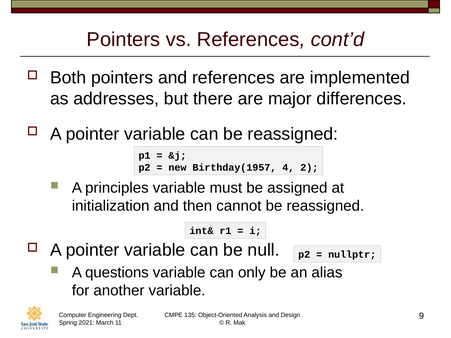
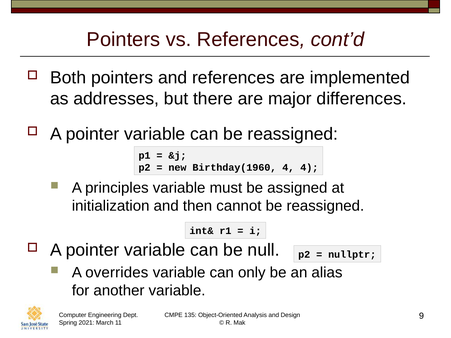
Birthday(1957: Birthday(1957 -> Birthday(1960 (234, 168)
4 2: 2 -> 4 (309, 168)
questions: questions -> overrides (117, 273)
